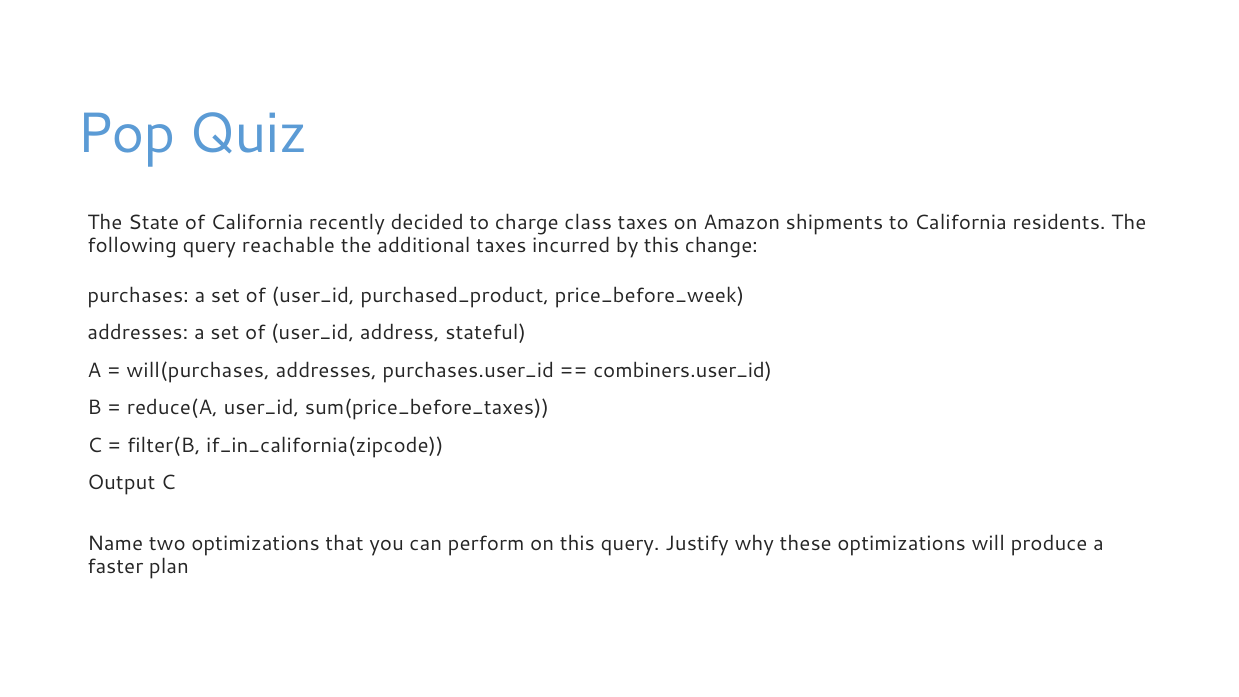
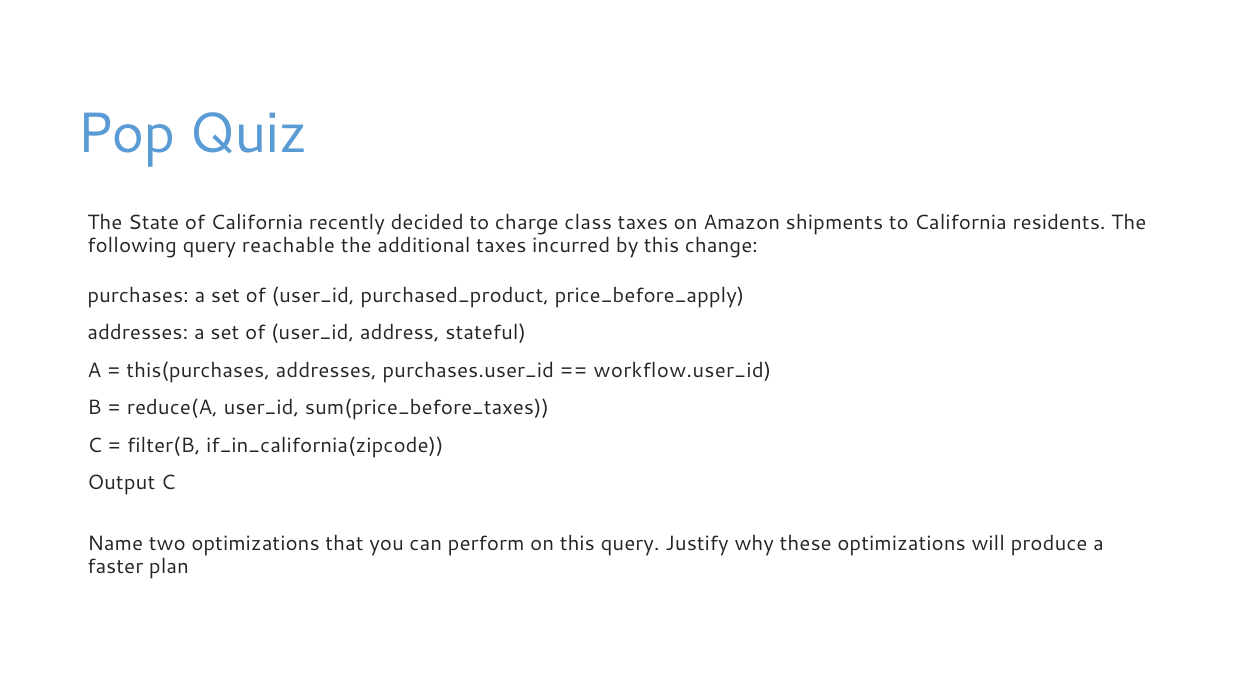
price_before_week: price_before_week -> price_before_apply (650, 296)
will(purchases: will(purchases -> this(purchases (198, 370)
combiners.user_id: combiners.user_id -> workflow.user_id (683, 370)
